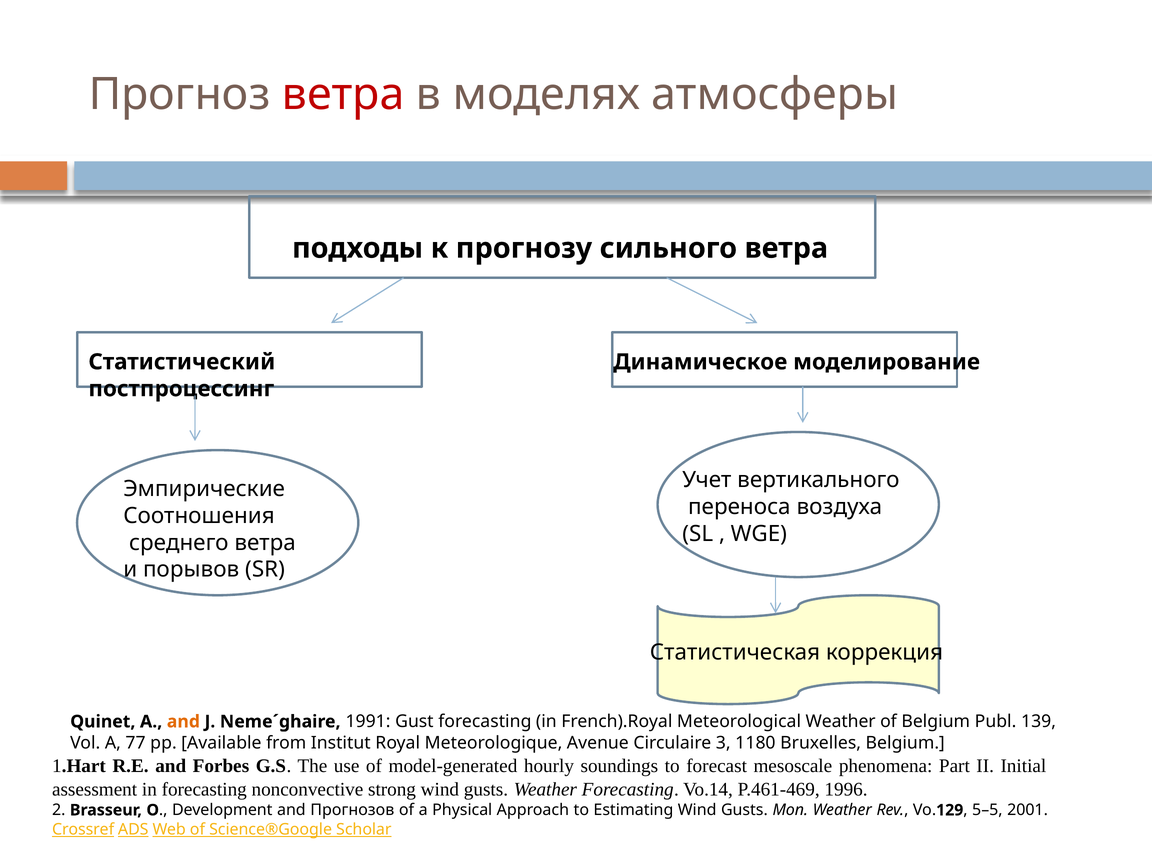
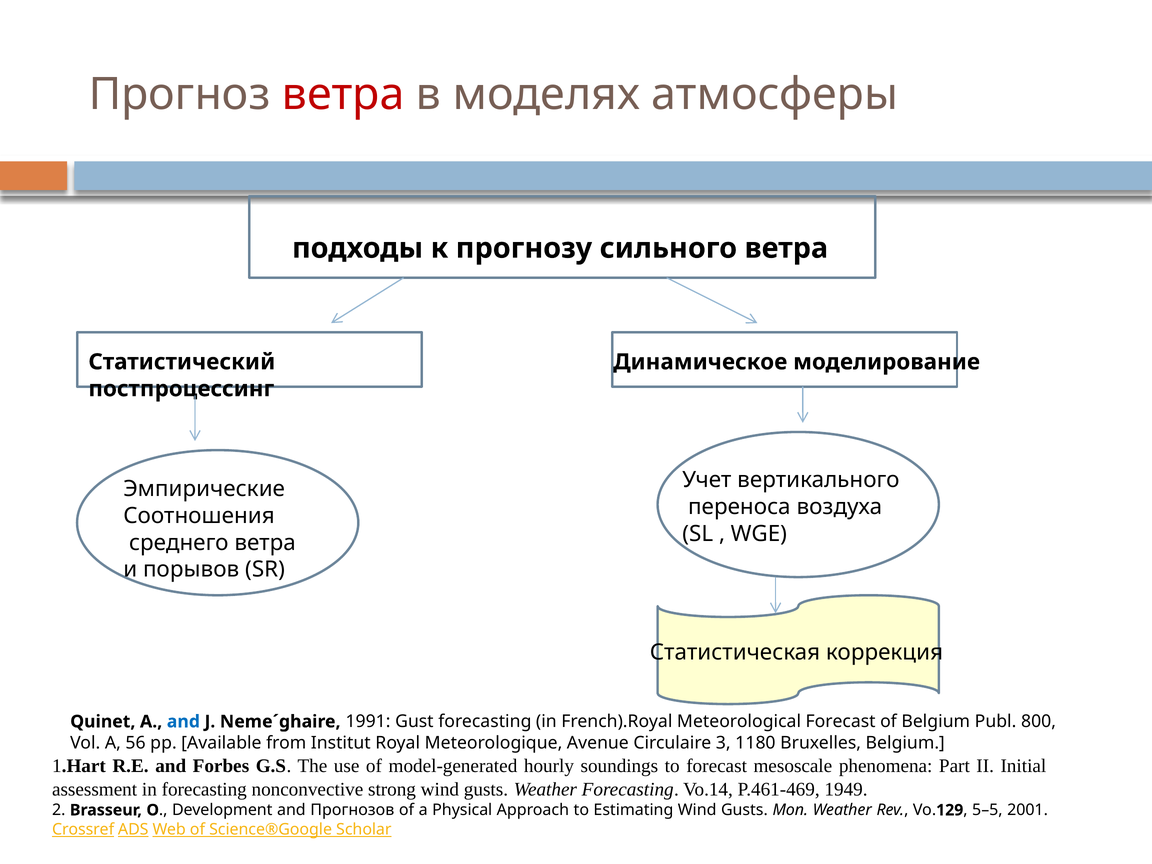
and colour: orange -> blue (183, 722)
Meteorological Weather: Weather -> Forecast (841, 722)
139: 139 -> 800 (1039, 722)
77: 77 -> 56 (136, 743)
1996: 1996 -> 1949 (846, 789)
